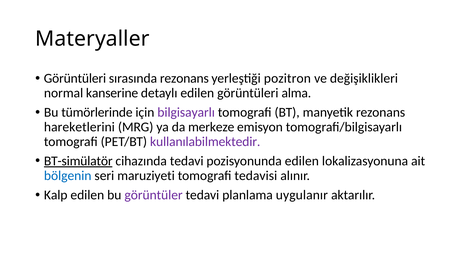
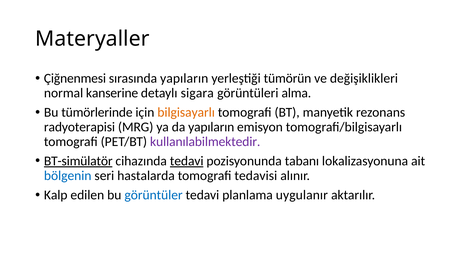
Görüntüleri: Görüntüleri -> Çiğnenmesi (75, 78)
sırasında rezonans: rezonans -> yapıların (184, 78)
pozitron: pozitron -> tümörün (288, 78)
detaylı edilen: edilen -> sigara (197, 93)
bilgisayarlı colour: purple -> orange (186, 112)
hareketlerini: hareketlerini -> radyoterapisi (80, 127)
da merkeze: merkeze -> yapıların (211, 127)
tedavi underline: none -> present (187, 161)
pozisyonunda edilen: edilen -> tabanı (302, 161)
maruziyeti: maruziyeti -> hastalarda (146, 175)
görüntüler colour: purple -> blue (154, 195)
